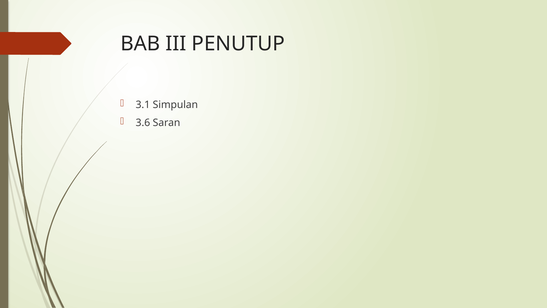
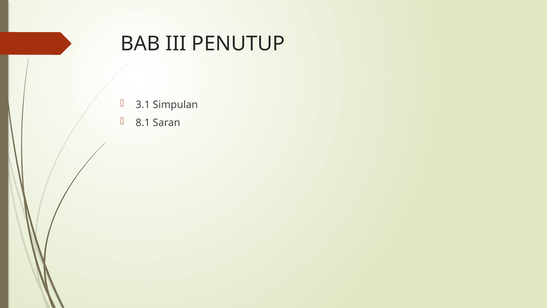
3.6: 3.6 -> 8.1 (143, 123)
